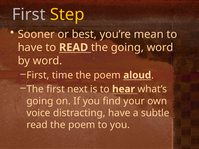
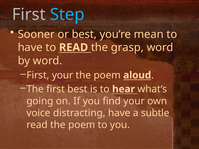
Step colour: yellow -> light blue (67, 14)
the going: going -> grasp (127, 48)
First time: time -> your (62, 75)
first next: next -> best (77, 89)
